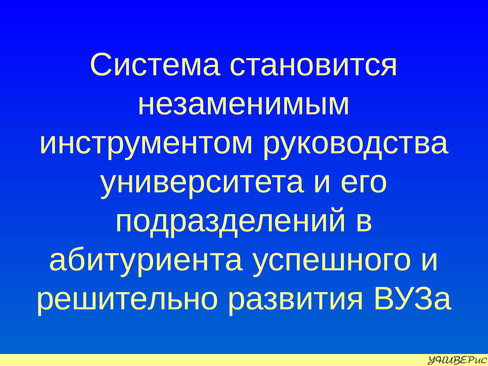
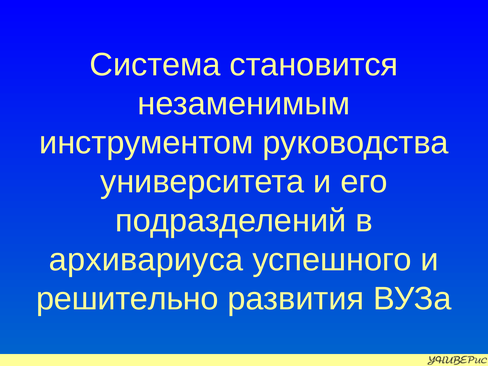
абитуриента: абитуриента -> архивариуса (146, 260)
